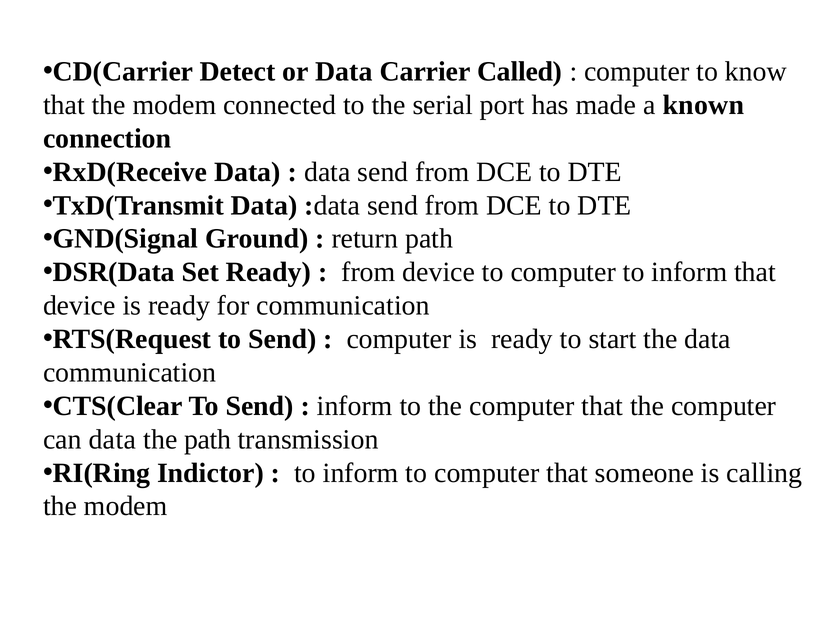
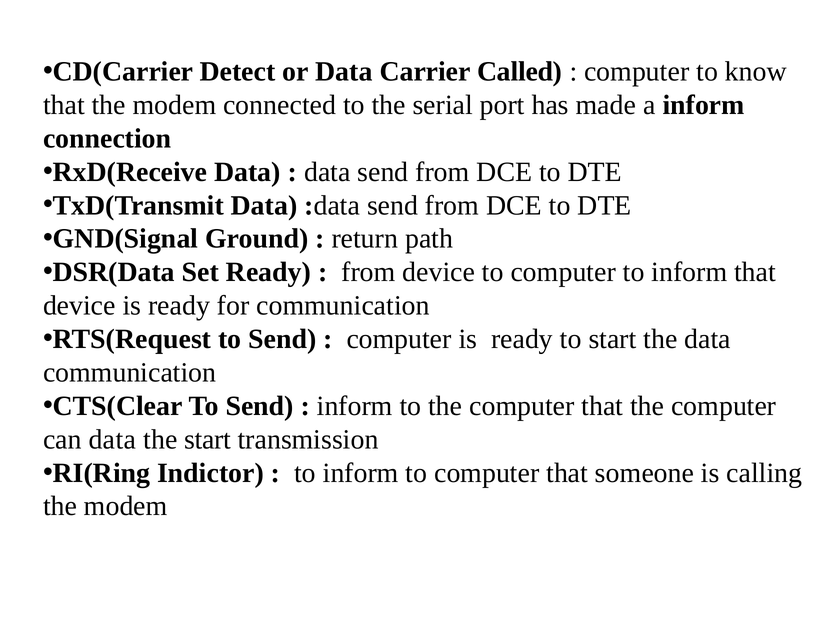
a known: known -> inform (704, 105)
the path: path -> start (208, 439)
